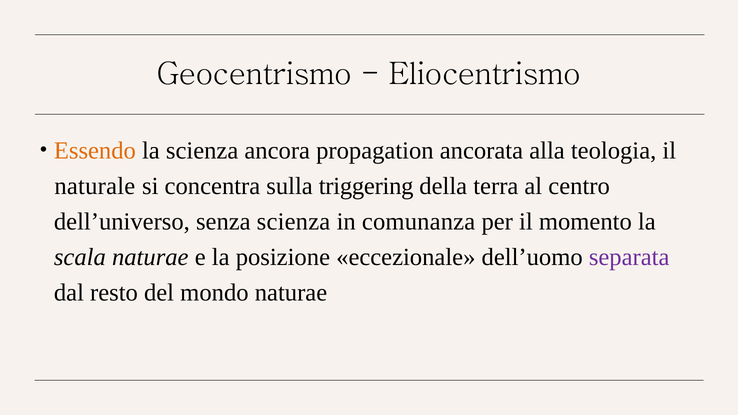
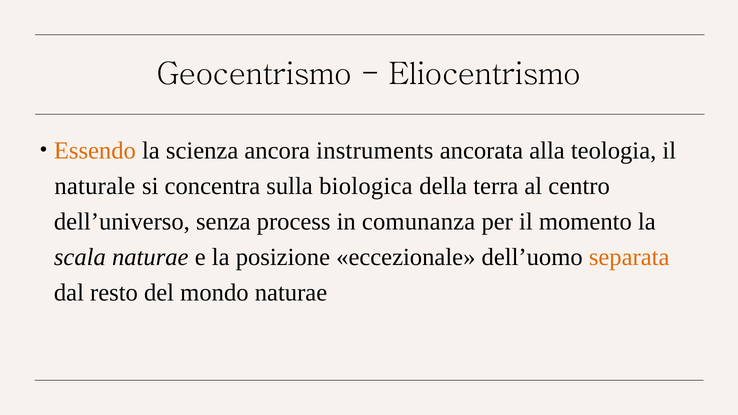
propagation: propagation -> instruments (375, 151)
triggering: triggering -> biologica (366, 186)
senza scienza: scienza -> process (294, 222)
separata colour: purple -> orange (629, 257)
